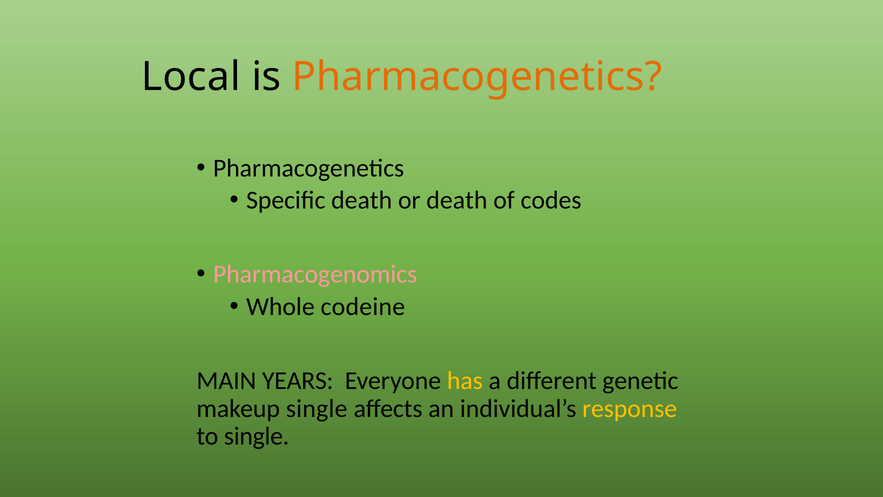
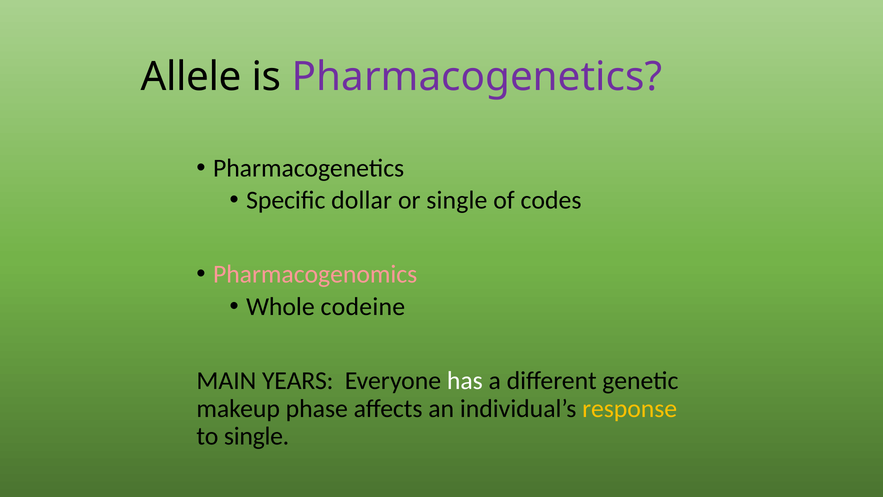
Local: Local -> Allele (191, 77)
Pharmacogenetics colour: orange -> purple (477, 77)
Specific death: death -> dollar (362, 200)
or death: death -> single (457, 200)
has colour: yellow -> white (465, 381)
makeup single: single -> phase (317, 408)
